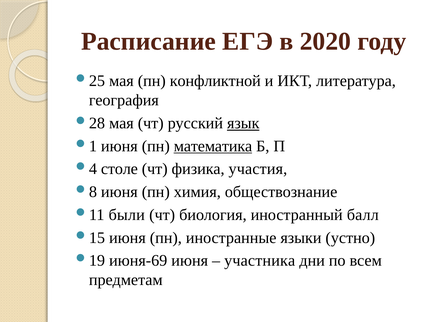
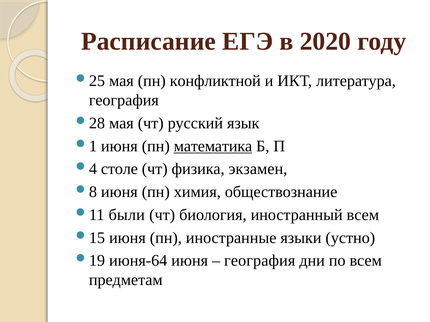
язык underline: present -> none (243, 123)
участия: участия -> экзамен (258, 169)
иностранный балл: балл -> всем (363, 215)
июня-69: июня-69 -> июня-64 (138, 261)
участника: участника -> география (260, 261)
